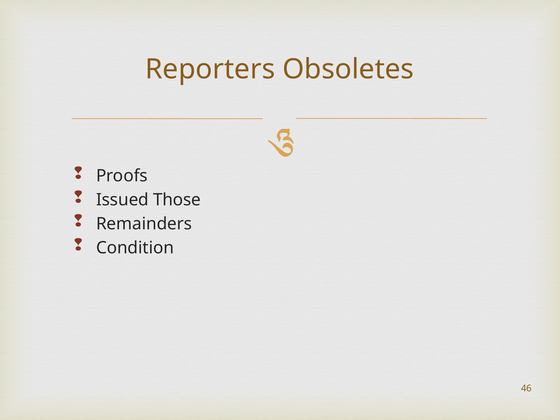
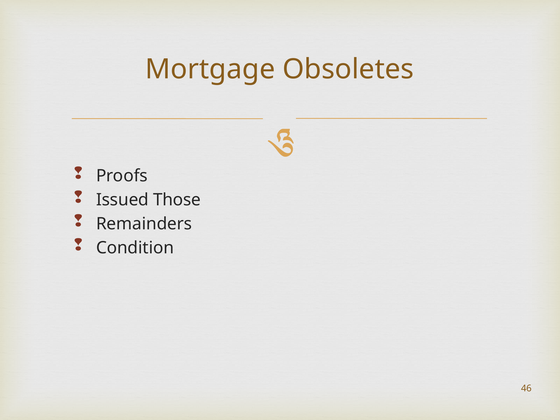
Reporters: Reporters -> Mortgage (210, 69)
